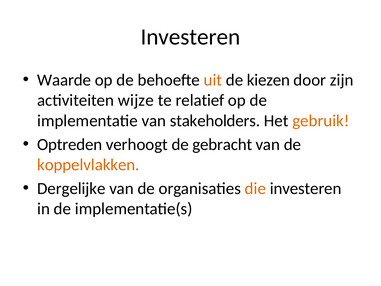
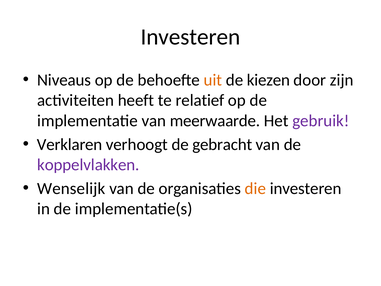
Waarde: Waarde -> Niveaus (64, 80)
wijze: wijze -> heeft (136, 100)
stakeholders: stakeholders -> meerwaarde (215, 121)
gebruik colour: orange -> purple (321, 121)
Optreden: Optreden -> Verklaren (70, 144)
koppelvlakken colour: orange -> purple (88, 165)
Dergelijke: Dergelijke -> Wenselijk (71, 188)
